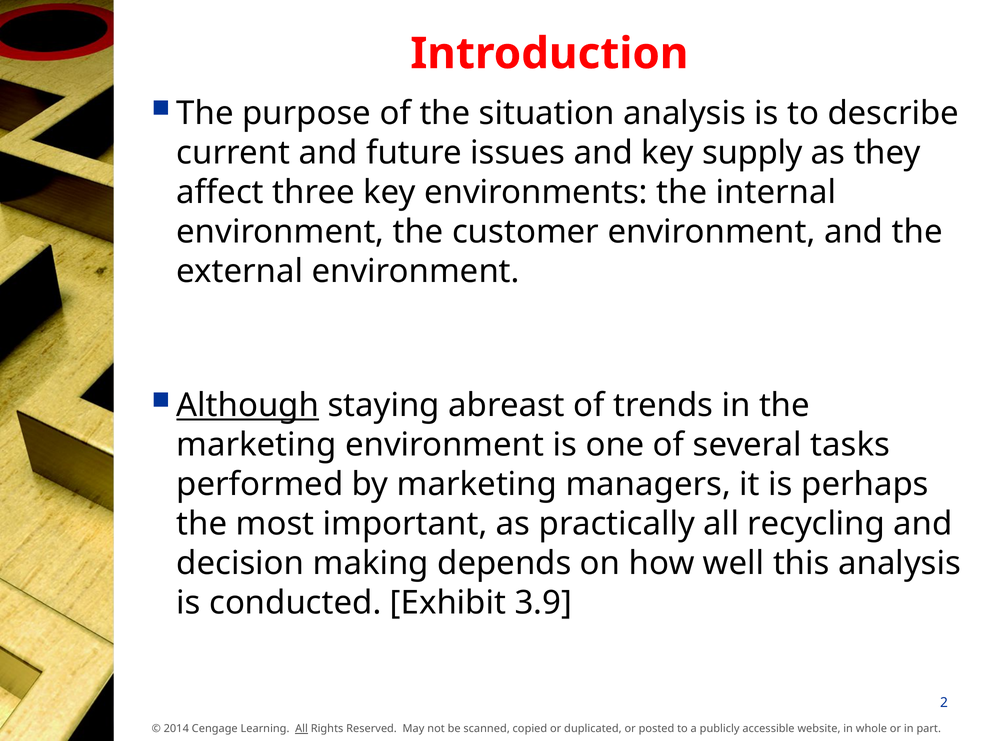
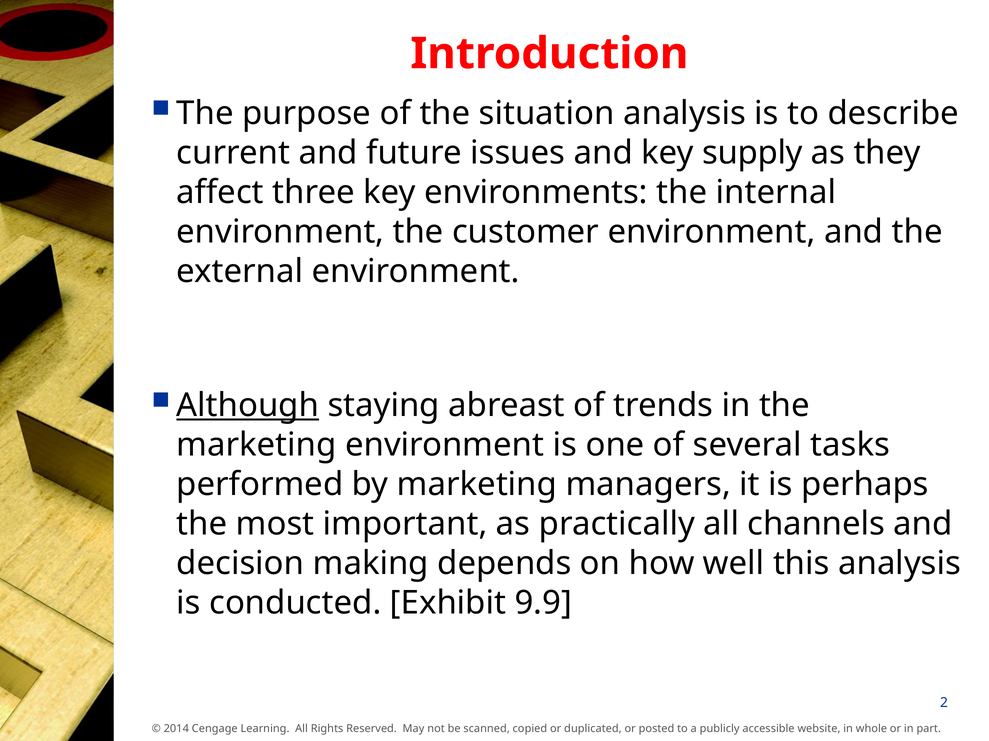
recycling: recycling -> channels (816, 524)
3.9: 3.9 -> 9.9 (543, 603)
All underline: present -> none (301, 730)
